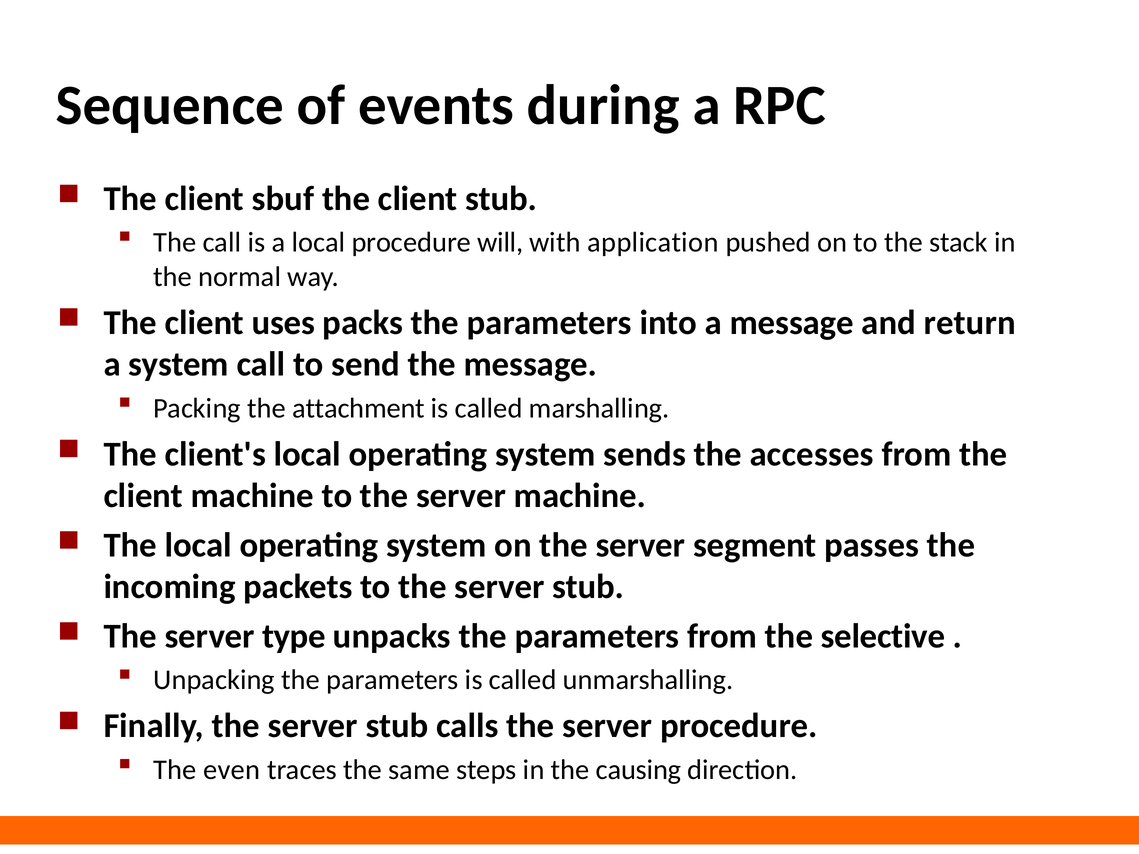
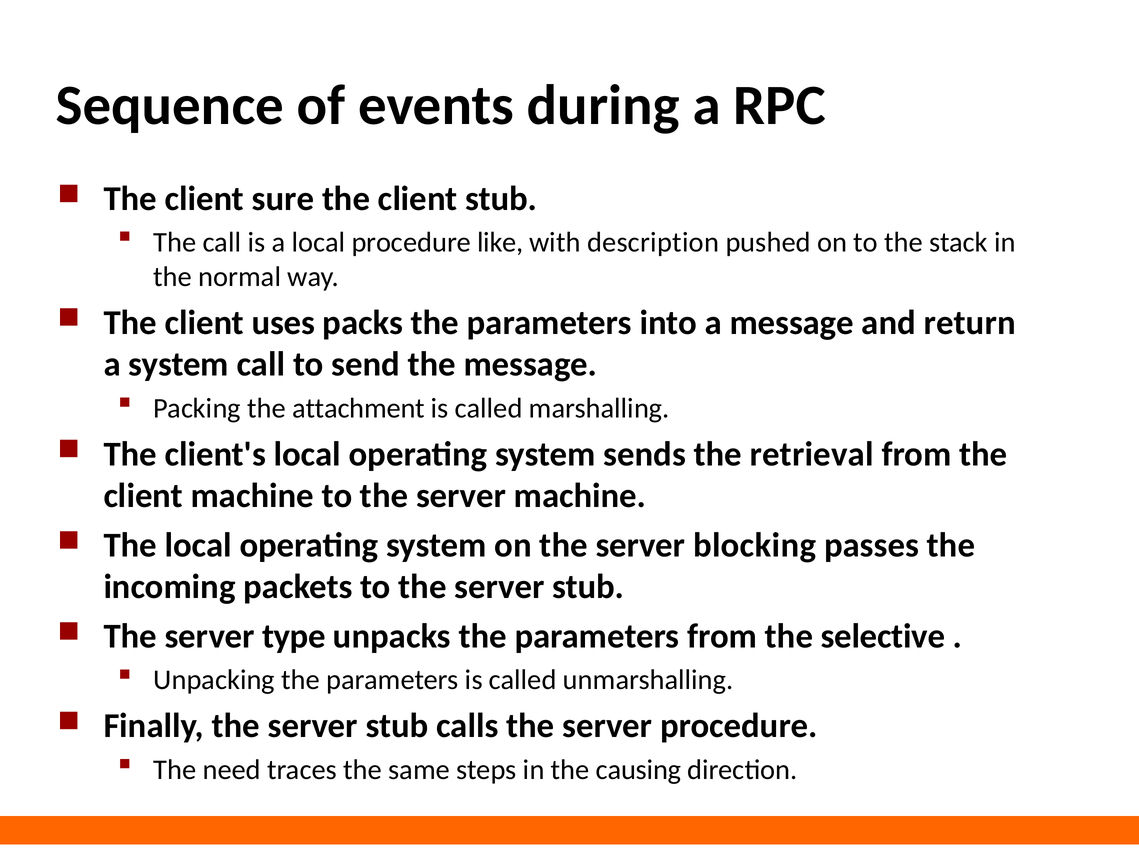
sbuf: sbuf -> sure (283, 199)
will: will -> like (500, 243)
application: application -> description (653, 243)
accesses: accesses -> retrieval (812, 454)
segment: segment -> blocking (755, 545)
even: even -> need (232, 770)
